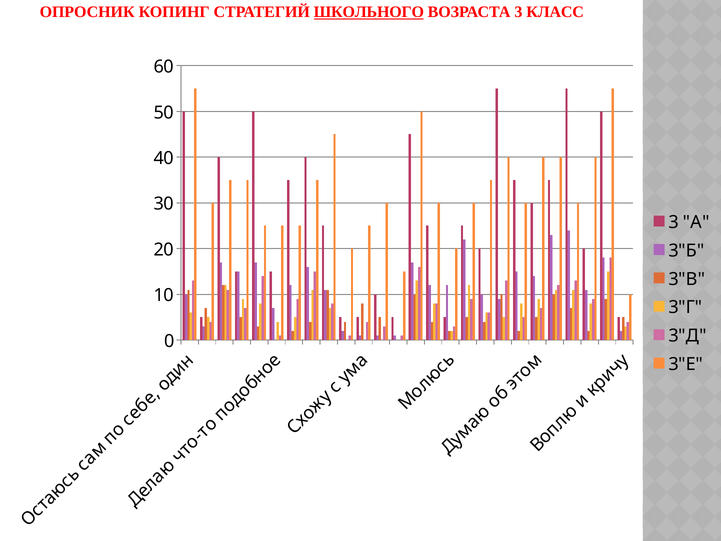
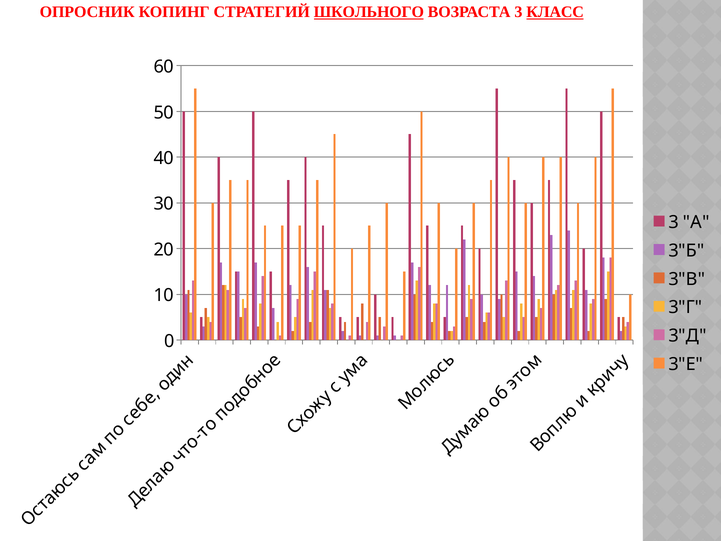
КЛАСС underline: none -> present (555, 12)
